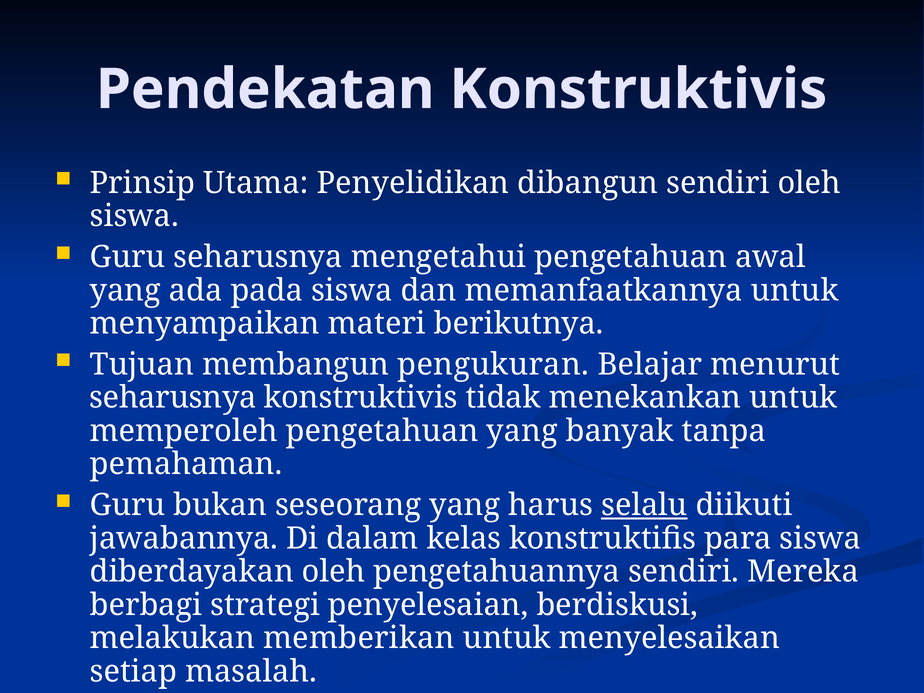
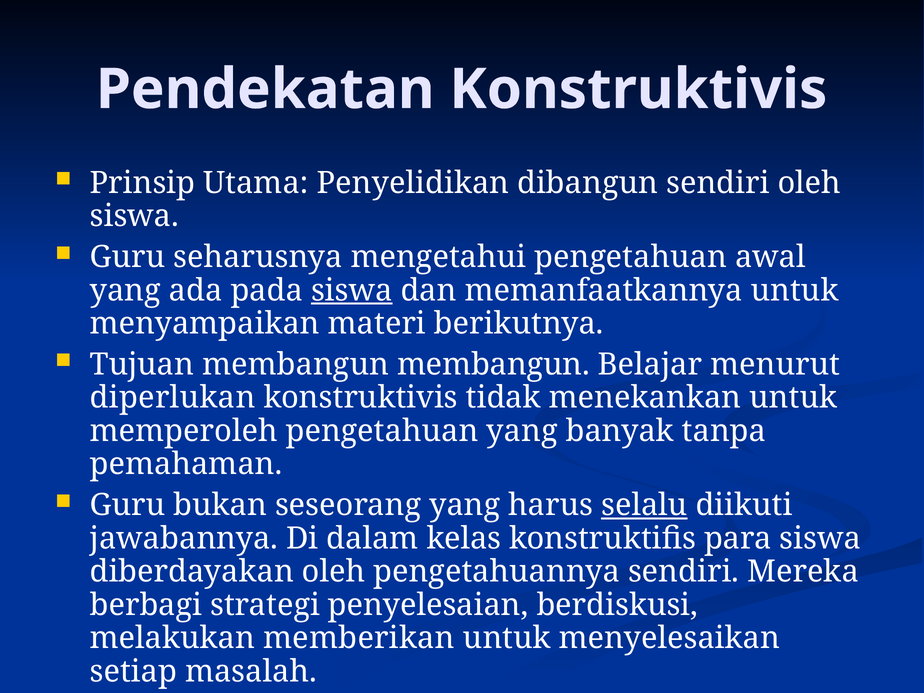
siswa underline: none -> present (352, 290)
membangun pengukuran: pengukuran -> membangun (493, 365)
seharusnya: seharusnya -> diperlukan (173, 398)
